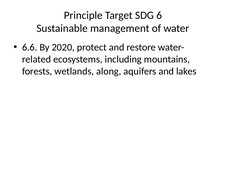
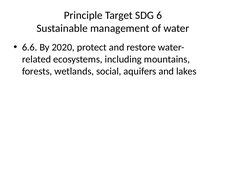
along: along -> social (109, 72)
